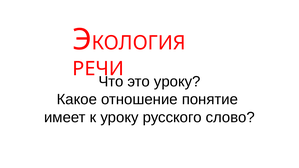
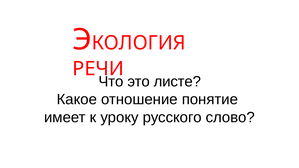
это уроку: уроку -> листе (177, 82)
